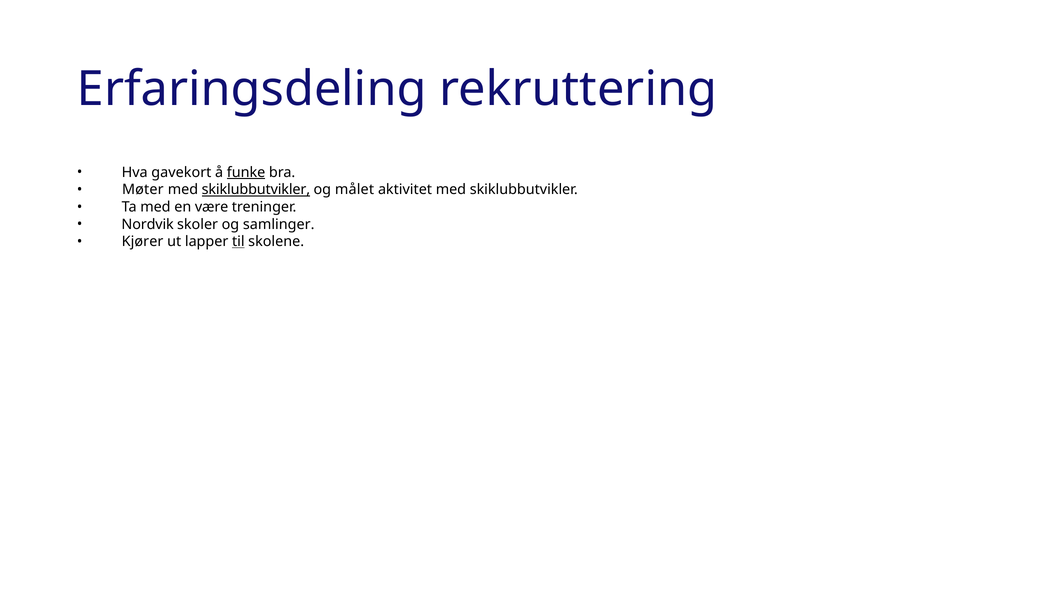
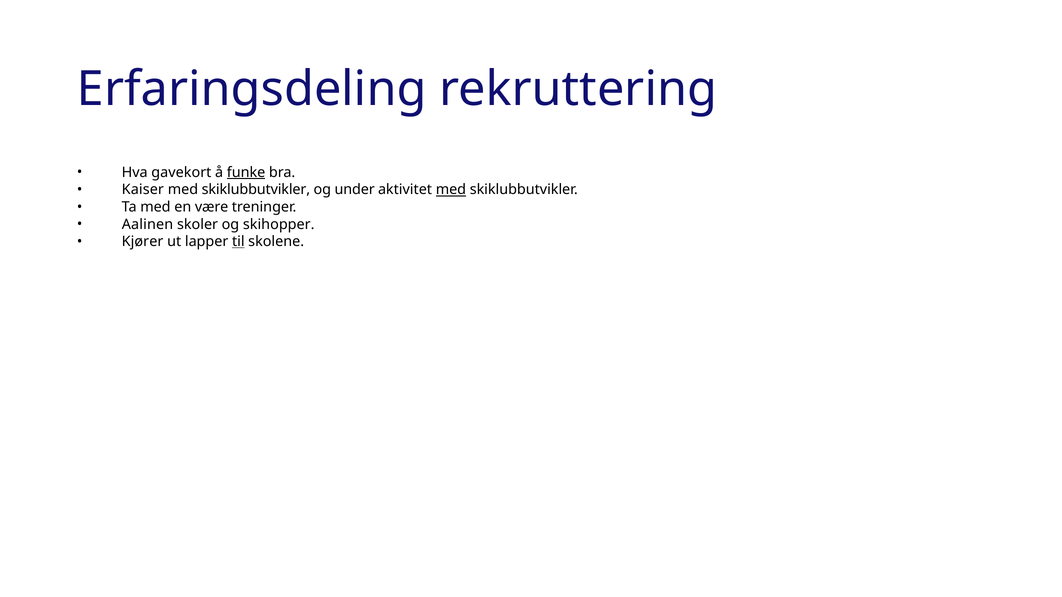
Møter: Møter -> Kaiser (143, 190)
skiklubbutvikler underline: present -> none (256, 190)
målet: målet -> under (355, 190)
med underline: none -> present (451, 190)
Nordvik: Nordvik -> Aalinen (147, 224)
samlinger: samlinger -> skihopper (279, 224)
